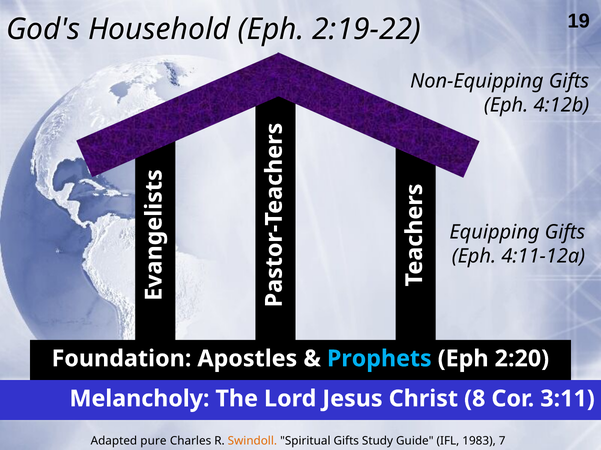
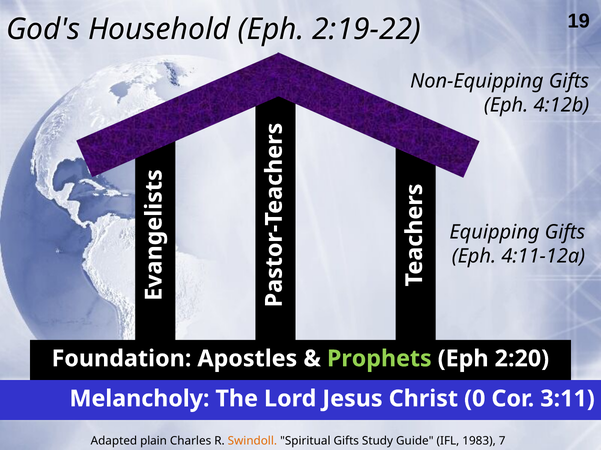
Prophets colour: light blue -> light green (379, 359)
8: 8 -> 0 (475, 399)
pure: pure -> plain (154, 441)
